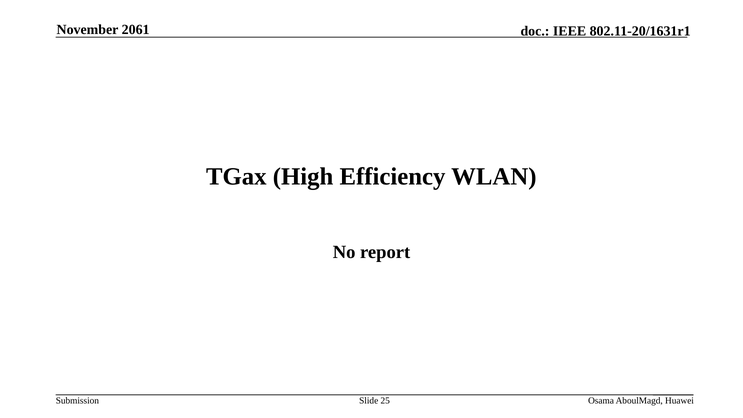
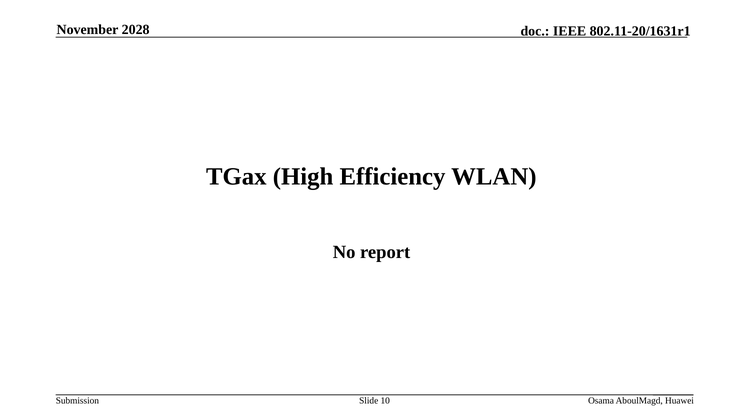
2061: 2061 -> 2028 (136, 30)
25: 25 -> 10 (385, 401)
